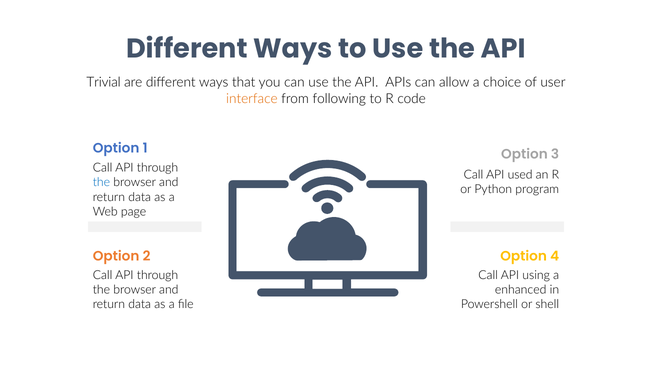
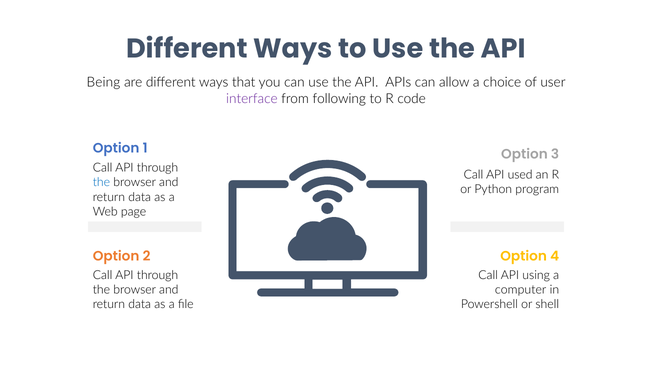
Trivial: Trivial -> Being (103, 82)
interface colour: orange -> purple (252, 99)
enhanced: enhanced -> computer (521, 289)
